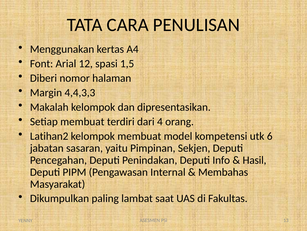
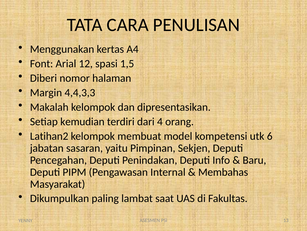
Setiap membuat: membuat -> kemudian (82, 121)
Hasil: Hasil -> Baru (254, 160)
